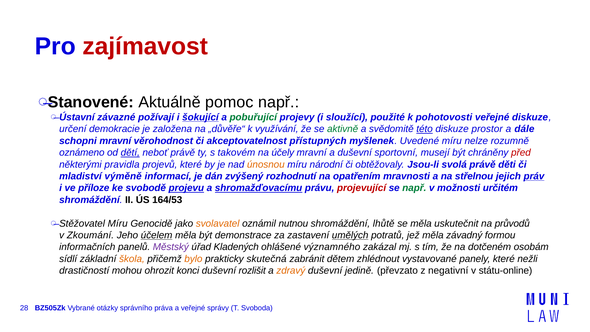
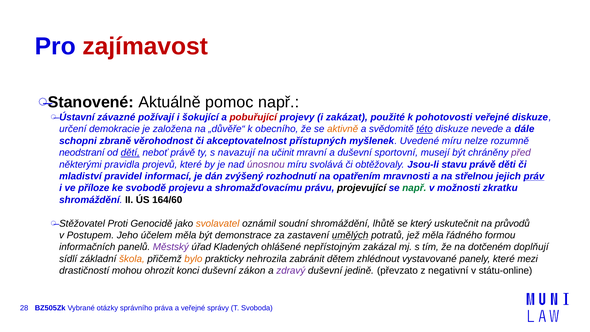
šokující underline: present -> none (200, 117)
pobuřující colour: green -> red (253, 117)
sloužící: sloužící -> zakázat (347, 117)
využívání: využívání -> obecního (277, 129)
aktivně colour: green -> orange (343, 129)
prostor: prostor -> nevede (487, 129)
schopni mravní: mravní -> zbraně (115, 141)
oznámeno: oznámeno -> neodstraní (82, 153)
takovém: takovém -> navazují (236, 153)
účely: účely -> učinit (283, 153)
před colour: red -> purple (521, 153)
únosnou colour: orange -> purple (266, 164)
národní: národní -> svolává (326, 164)
svolá: svolá -> stavu (454, 164)
výměně: výměně -> pravidel (123, 176)
projevu underline: present -> none (186, 188)
shromažďovacímu underline: present -> none (259, 188)
projevující colour: red -> black (362, 188)
určitém: určitém -> zkratku (500, 188)
164/53: 164/53 -> 164/60 (167, 200)
Stěžovatel Míru: Míru -> Proti (118, 223)
nutnou: nutnou -> soudní (293, 223)
se měla: měla -> který (421, 223)
Zkoumání: Zkoumání -> Postupem (90, 235)
účelem underline: present -> none (157, 235)
závadný: závadný -> řádného (464, 235)
významného: významného -> nepřístojným (332, 247)
osobám: osobám -> doplňují (531, 247)
skutečná: skutečná -> nehrozila (267, 259)
nežli: nežli -> mezi (528, 259)
rozlišit: rozlišit -> zákon (252, 271)
zdravý colour: orange -> purple (291, 271)
